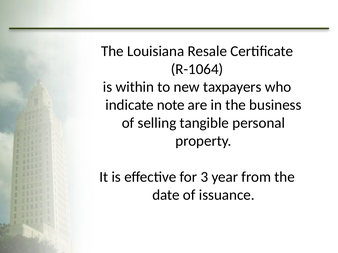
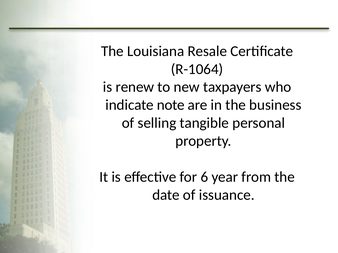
within: within -> renew (135, 87)
3: 3 -> 6 (204, 177)
